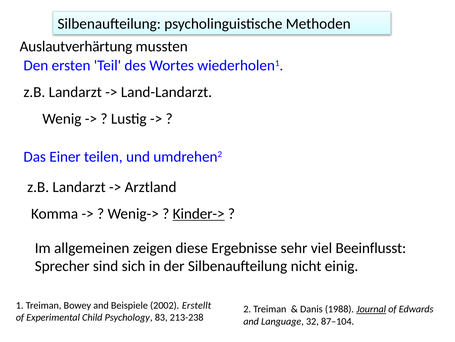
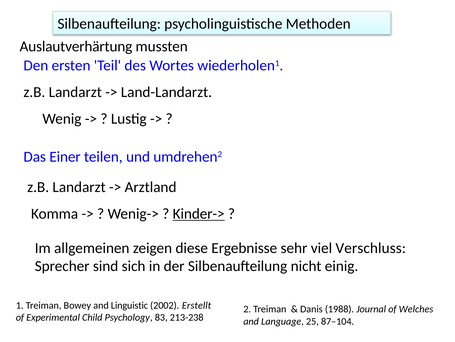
Beeinflusst: Beeinflusst -> Verschluss (371, 247)
Beispiele: Beispiele -> Linguistic (129, 305)
Journal underline: present -> none (371, 309)
Edwards: Edwards -> Welches (416, 309)
32: 32 -> 25 (312, 321)
